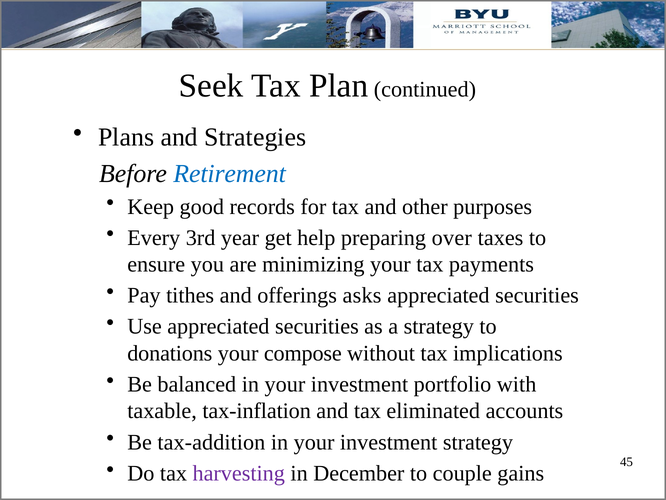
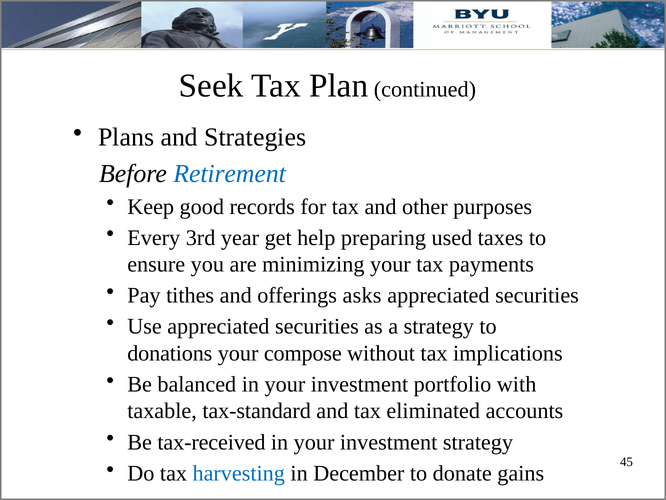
over: over -> used (452, 238)
tax-inflation: tax-inflation -> tax-standard (257, 411)
tax-addition: tax-addition -> tax-received (212, 442)
harvesting colour: purple -> blue (239, 473)
couple: couple -> donate (462, 473)
